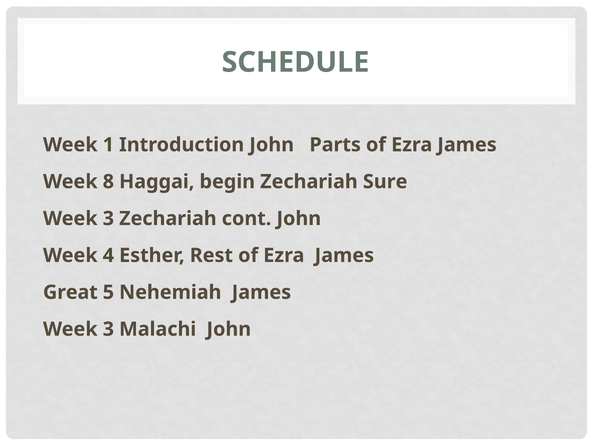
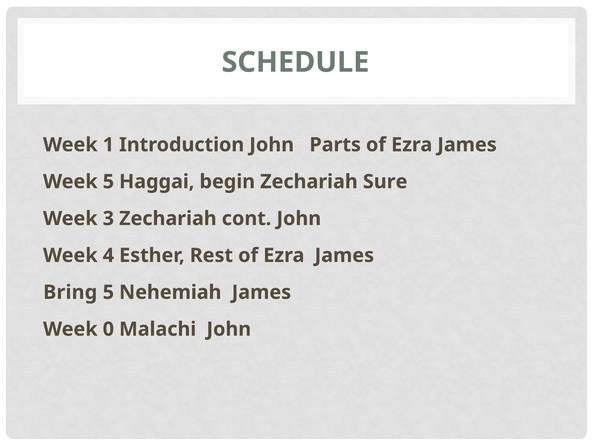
Week 8: 8 -> 5 (108, 182)
Great: Great -> Bring (70, 292)
3: 3 -> 0 (108, 329)
